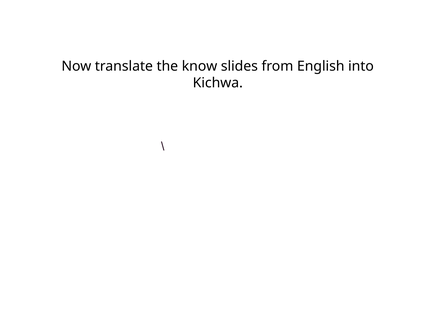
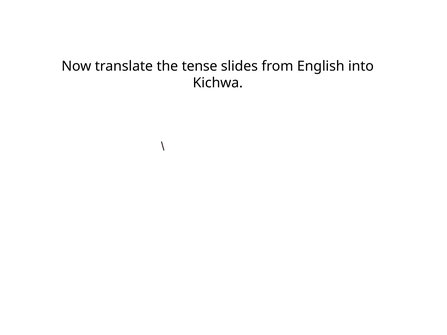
know: know -> tense (200, 66)
